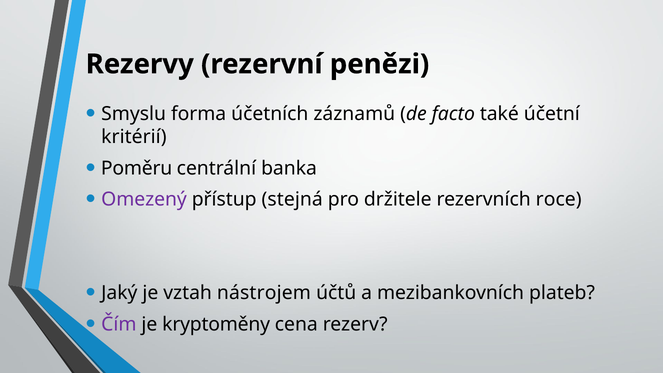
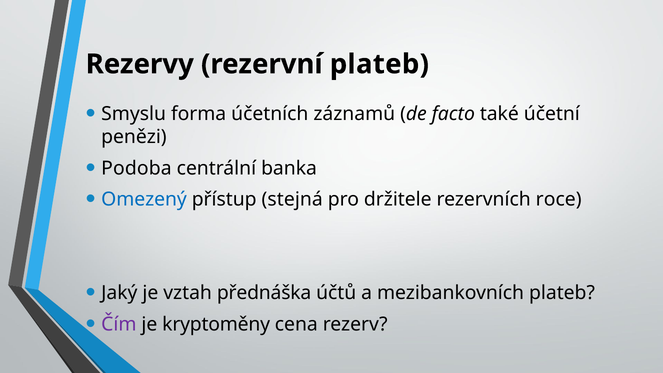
rezervní penězi: penězi -> plateb (379, 64)
kritérií: kritérií -> penězi (134, 137)
Poměru: Poměru -> Podoba (136, 168)
Omezený colour: purple -> blue (144, 199)
nástrojem: nástrojem -> přednáška (264, 293)
